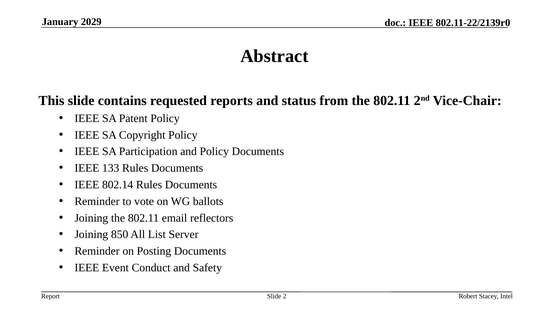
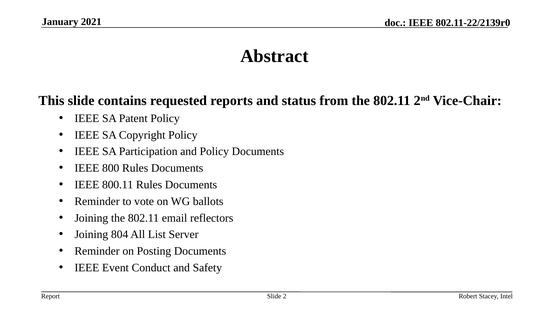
2029: 2029 -> 2021 (91, 22)
133: 133 -> 800 (111, 168)
802.14: 802.14 -> 800.11 (118, 185)
850: 850 -> 804 (120, 234)
